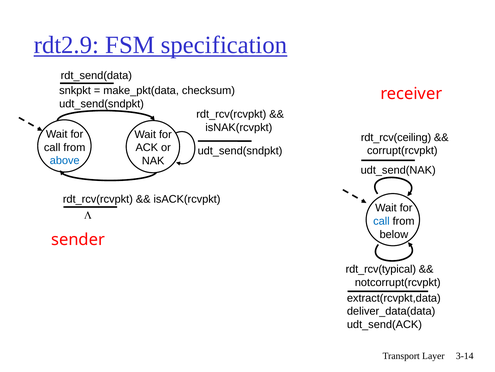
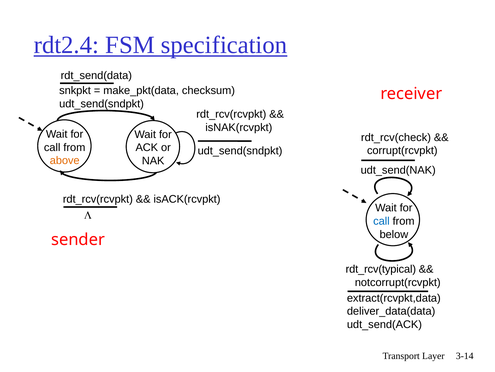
rdt2.9: rdt2.9 -> rdt2.4 (66, 45)
rdt_rcv(ceiling: rdt_rcv(ceiling -> rdt_rcv(check (396, 137)
above colour: blue -> orange (65, 160)
